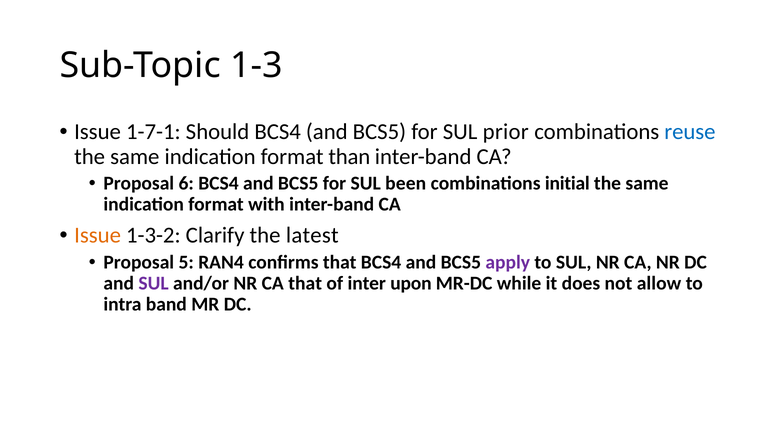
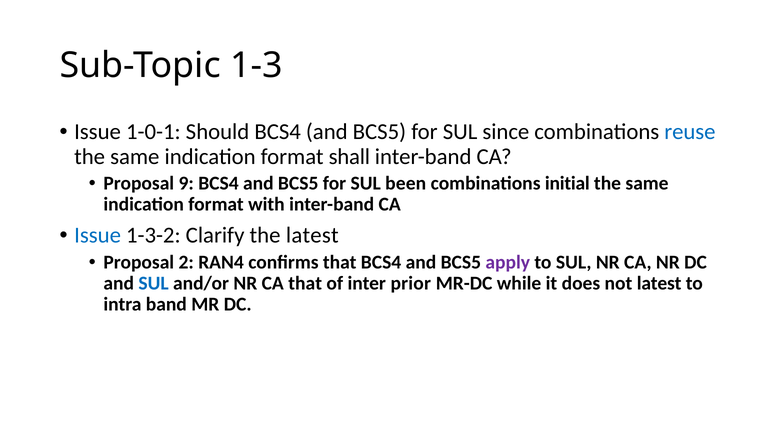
1-7-1: 1-7-1 -> 1-0-1 (153, 132)
prior: prior -> since (506, 132)
than: than -> shall (349, 157)
6: 6 -> 9 (186, 184)
Issue colour: orange -> blue (98, 236)
5: 5 -> 2 (186, 263)
SUL colour: purple -> blue (154, 284)
upon: upon -> prior (411, 284)
not allow: allow -> latest (659, 284)
